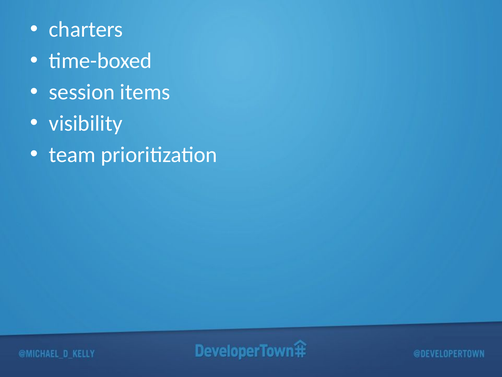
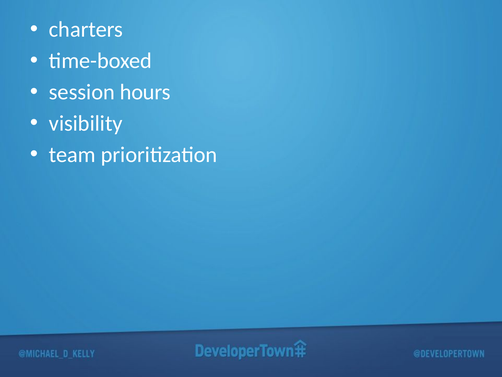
items: items -> hours (145, 92)
